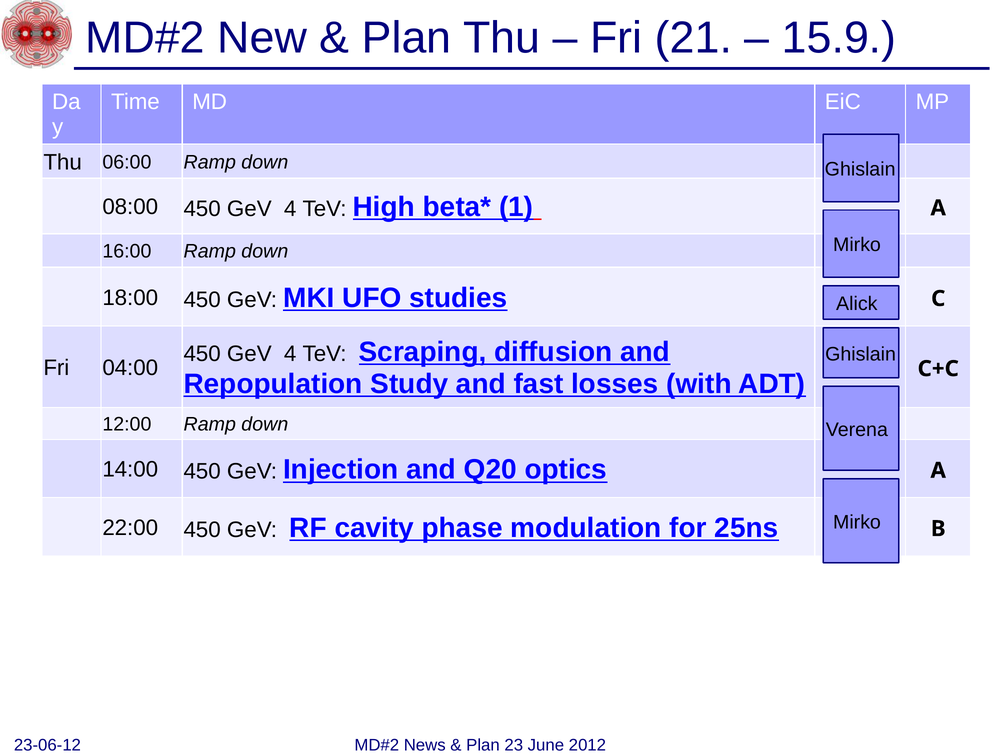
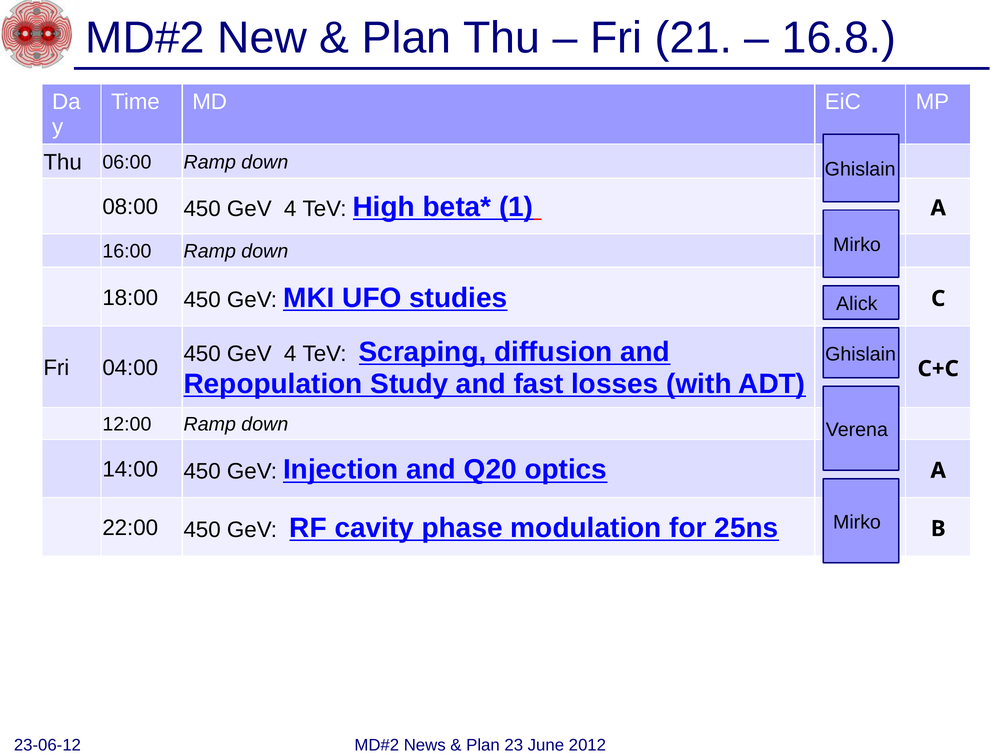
15.9: 15.9 -> 16.8 (839, 38)
